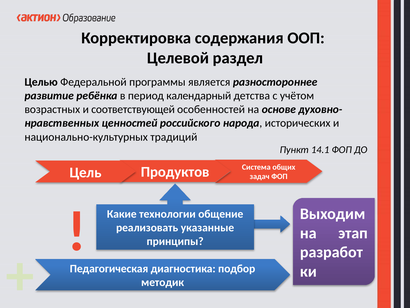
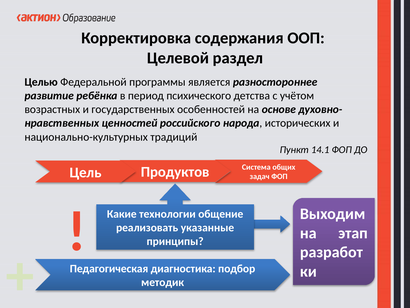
календарный: календарный -> психического (199, 96)
соответствующей: соответствующей -> государственных (133, 109)
